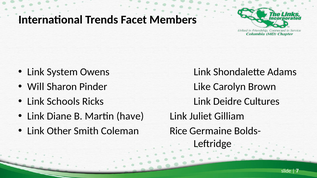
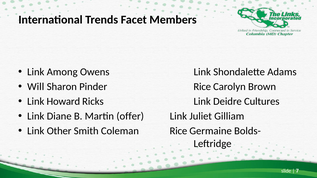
System: System -> Among (62, 72)
Pinder Like: Like -> Rice (202, 87)
Schools: Schools -> Howard (63, 102)
have: have -> offer (130, 116)
